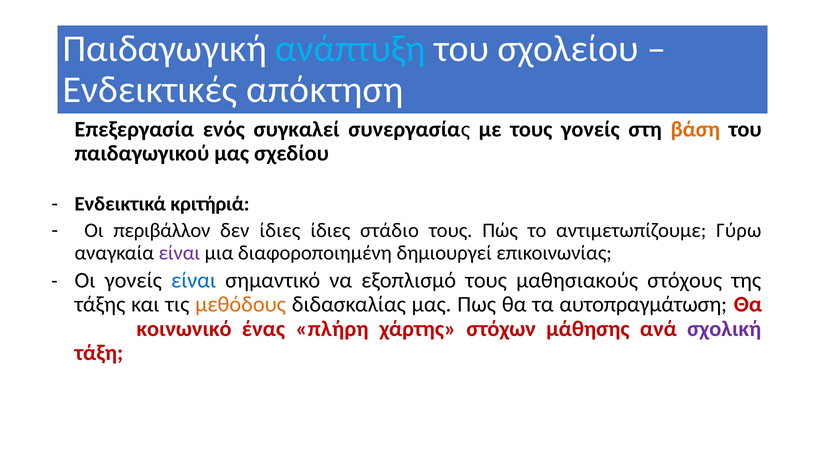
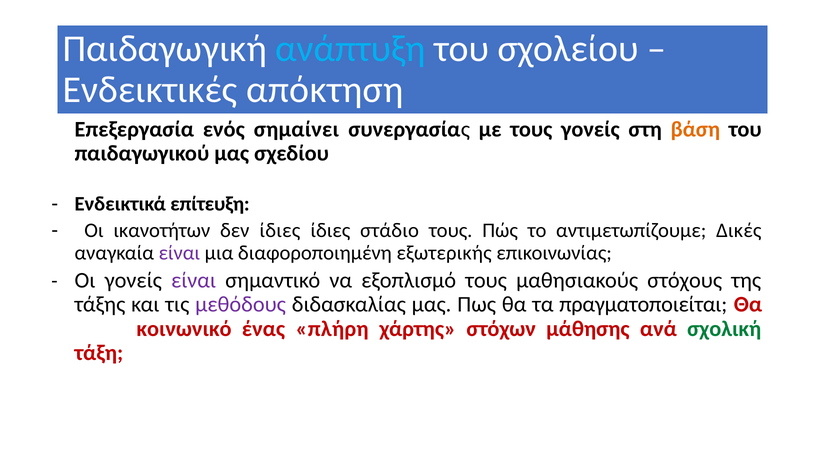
συγκαλεί: συγκαλεί -> σημαίνει (296, 129)
κριτήριά: κριτήριά -> επίτευξη (210, 204)
περιβάλλον: περιβάλλον -> ικανοτήτων (162, 231)
Γύρω: Γύρω -> Δικές (739, 231)
δημιουργεί: δημιουργεί -> εξωτερικής (444, 253)
είναι colour: blue -> purple (194, 280)
μεθόδους colour: orange -> purple (241, 305)
αυτοπραγμάτωση: αυτοπραγμάτωση -> πραγματοποιείται (643, 305)
σχολική colour: purple -> green (724, 329)
